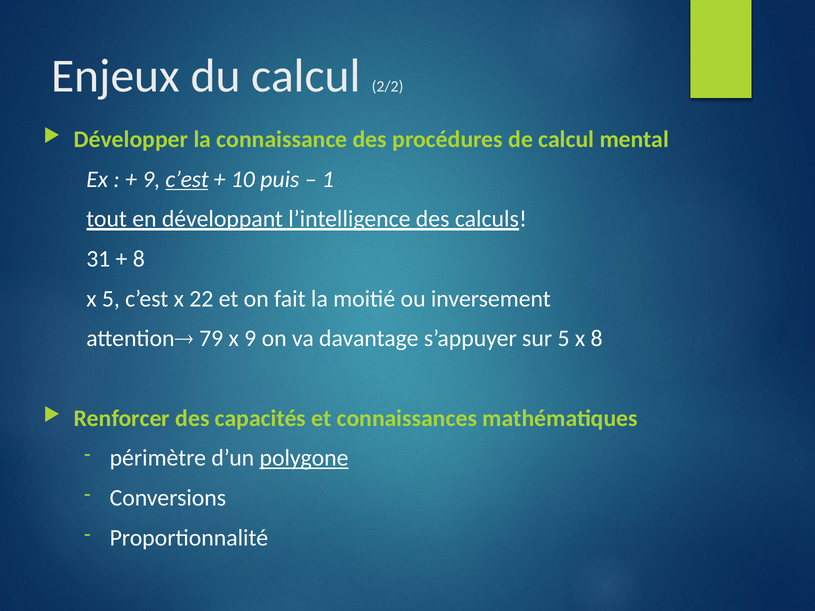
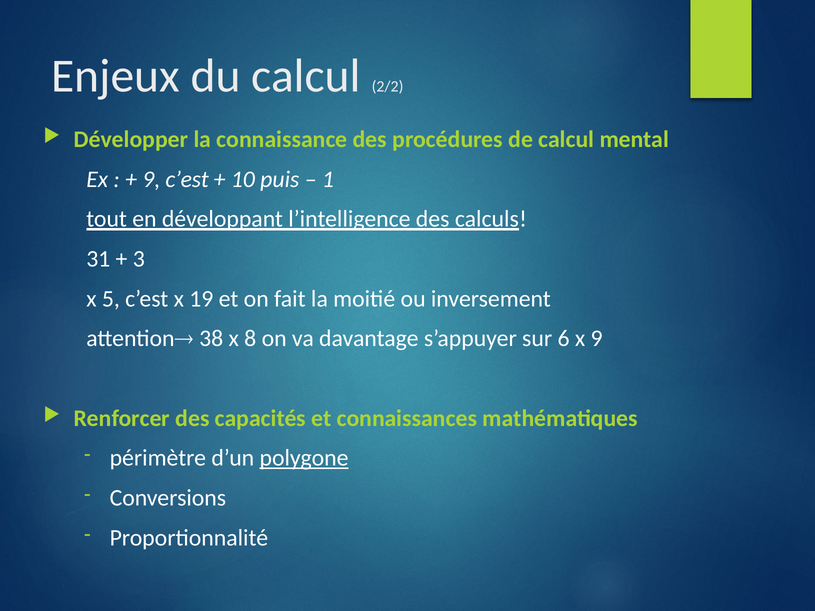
c’est underline: present -> none (187, 179)
8: 8 -> 3 (139, 259)
22: 22 -> 19 (201, 299)
79: 79 -> 38 (211, 339)
x 9: 9 -> 8 (250, 339)
sur 5: 5 -> 6 (564, 339)
x 8: 8 -> 9 (597, 339)
